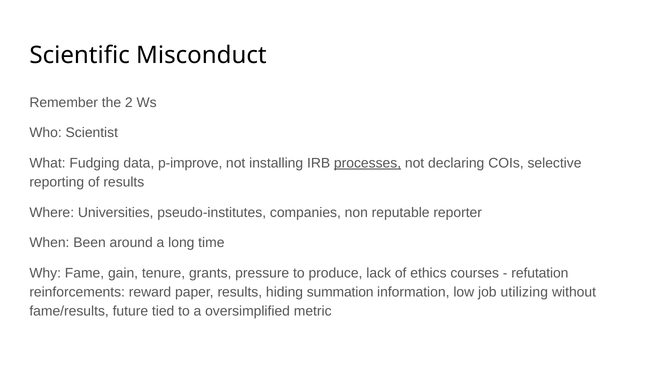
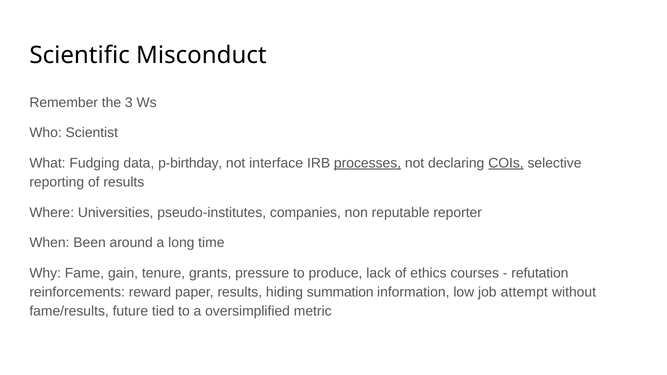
2: 2 -> 3 (129, 103)
p-improve: p-improve -> p-birthday (190, 163)
installing: installing -> interface (276, 163)
COIs underline: none -> present (506, 163)
utilizing: utilizing -> attempt (524, 292)
